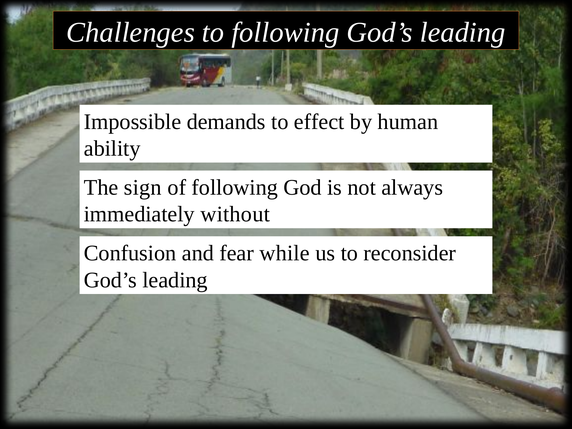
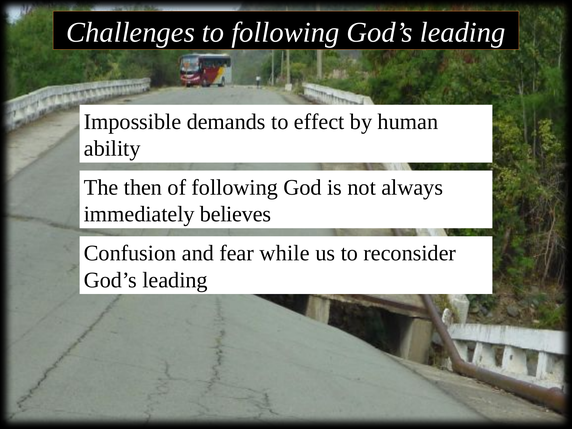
sign: sign -> then (143, 188)
without: without -> believes (235, 214)
